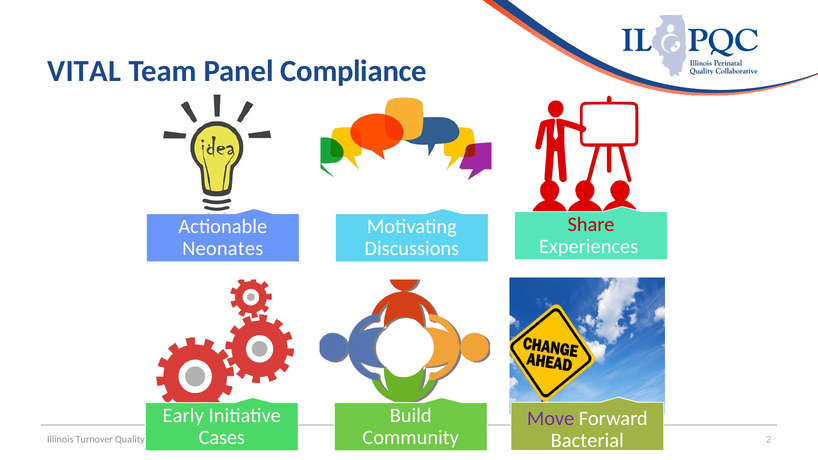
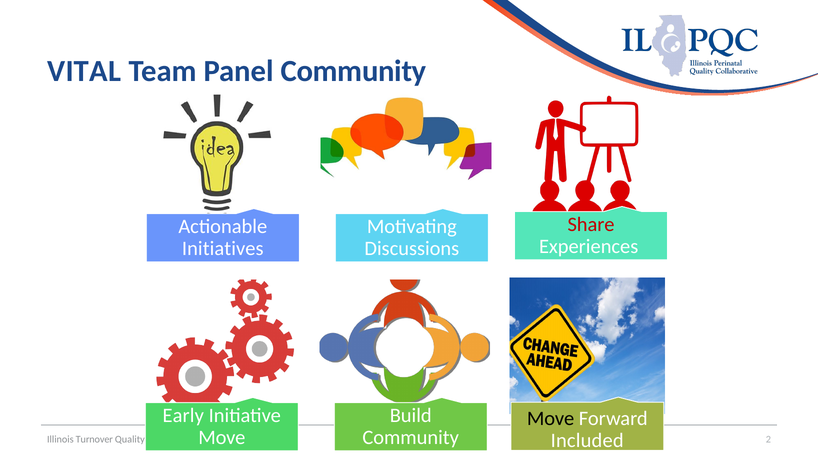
Panel Compliance: Compliance -> Community (354, 71)
Neonates: Neonates -> Initiatives (223, 249)
Move colour: purple -> black (551, 419)
Cases: Cases -> Move (222, 438)
Bacterial: Bacterial -> Included (587, 441)
